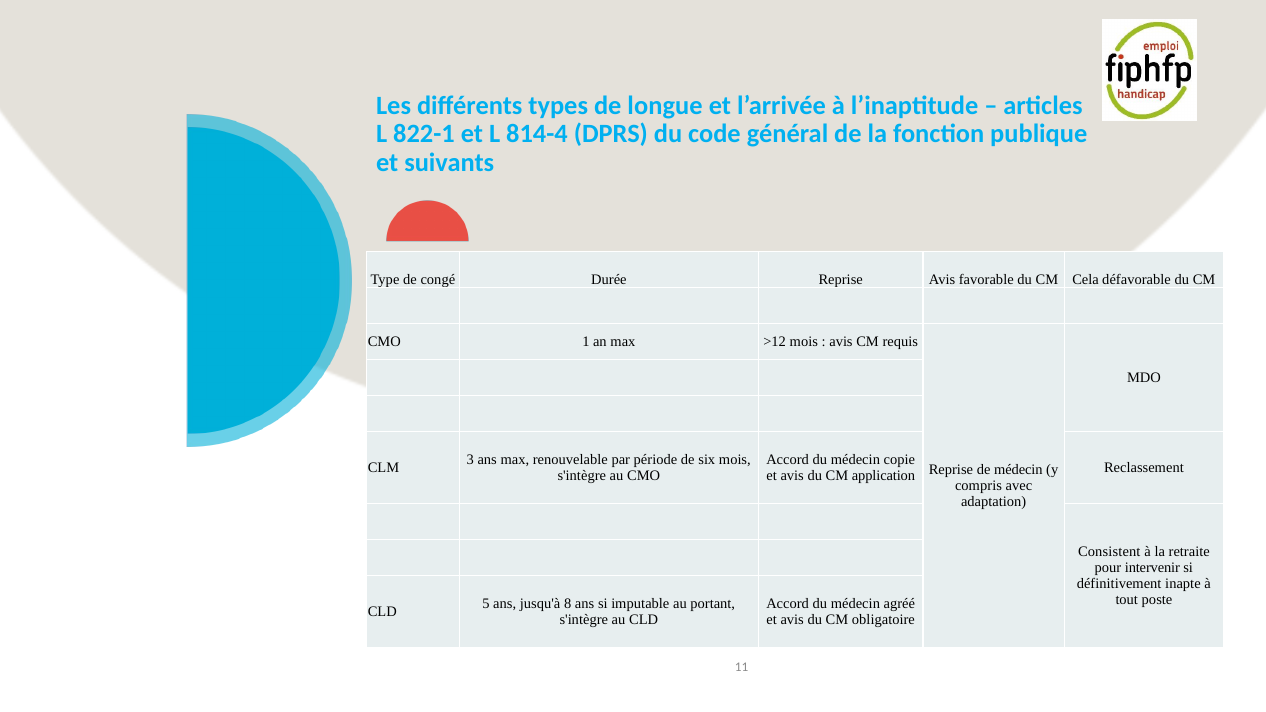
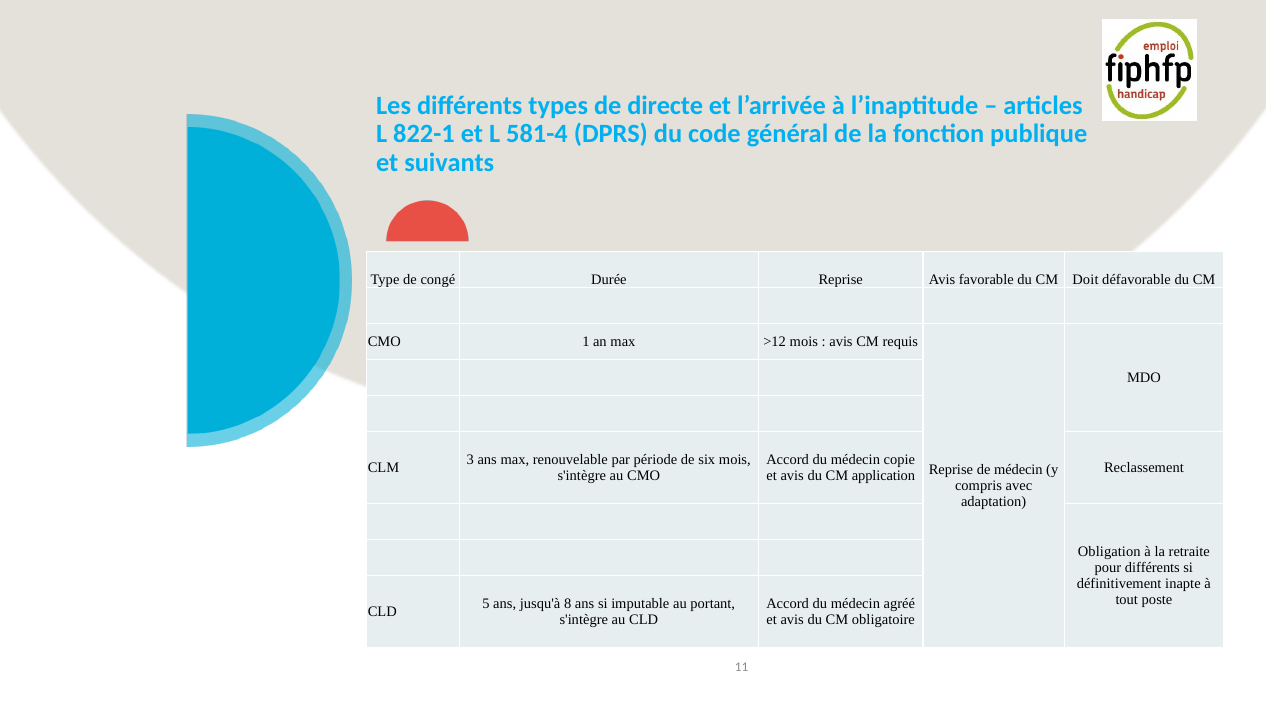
longue: longue -> directe (665, 106)
814-4: 814-4 -> 581-4 (537, 134)
Cela: Cela -> Doit (1085, 279)
Consistent: Consistent -> Obligation (1109, 552)
pour intervenir: intervenir -> différents (1152, 568)
